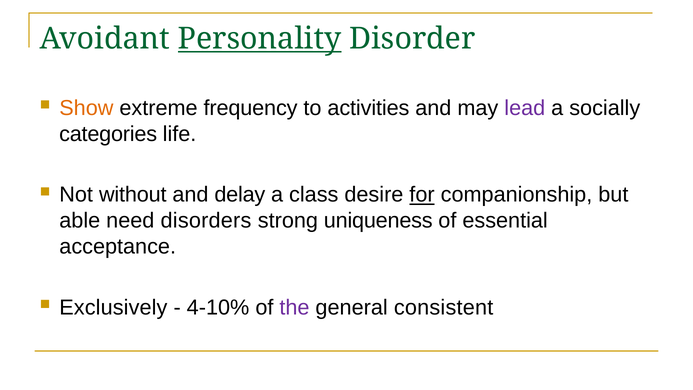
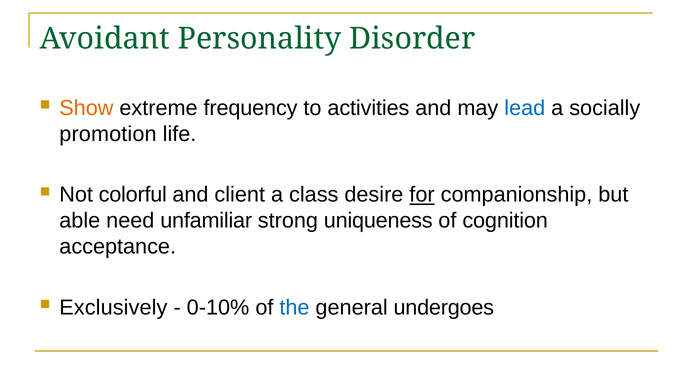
Personality underline: present -> none (260, 39)
lead colour: purple -> blue (525, 108)
categories: categories -> promotion (108, 134)
without: without -> colorful (133, 195)
delay: delay -> client (240, 195)
disorders: disorders -> unfamiliar (206, 221)
essential: essential -> cognition (505, 221)
4-10%: 4-10% -> 0-10% (218, 307)
the colour: purple -> blue (294, 307)
consistent: consistent -> undergoes (444, 307)
